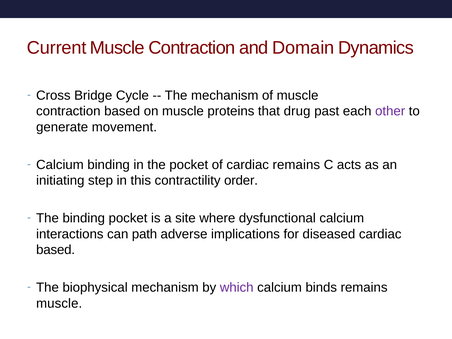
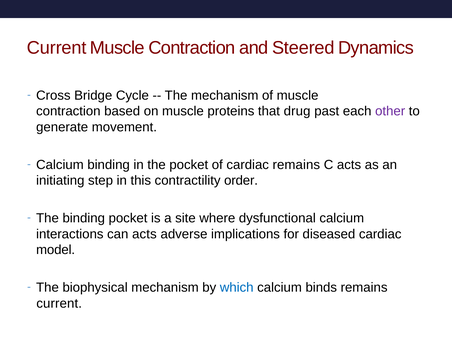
Domain: Domain -> Steered (303, 48)
can path: path -> acts (144, 234)
based: based -> model (56, 250)
which colour: purple -> blue (237, 288)
muscle: muscle -> current (59, 303)
